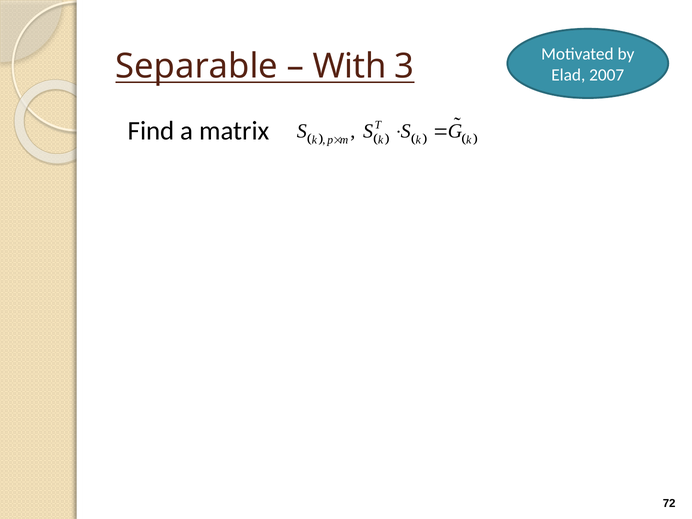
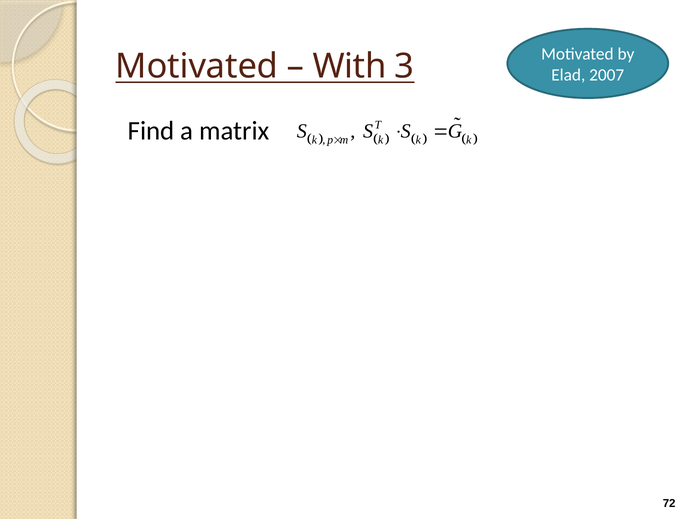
Separable: Separable -> Motivated (197, 66)
